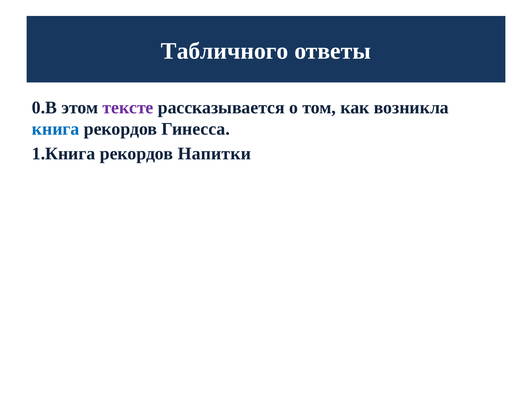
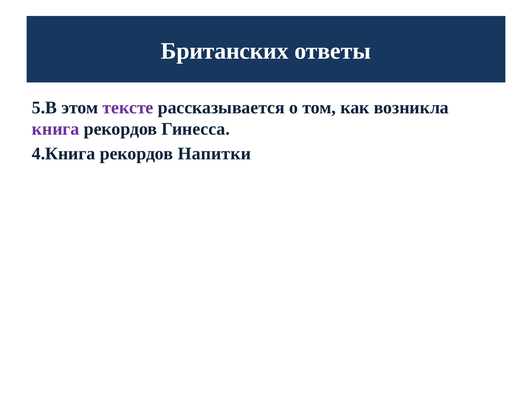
Табличного: Табличного -> Британских (225, 51)
0.В: 0.В -> 5.В (44, 108)
книга colour: blue -> purple (56, 129)
1.Книга: 1.Книга -> 4.Книга (64, 154)
